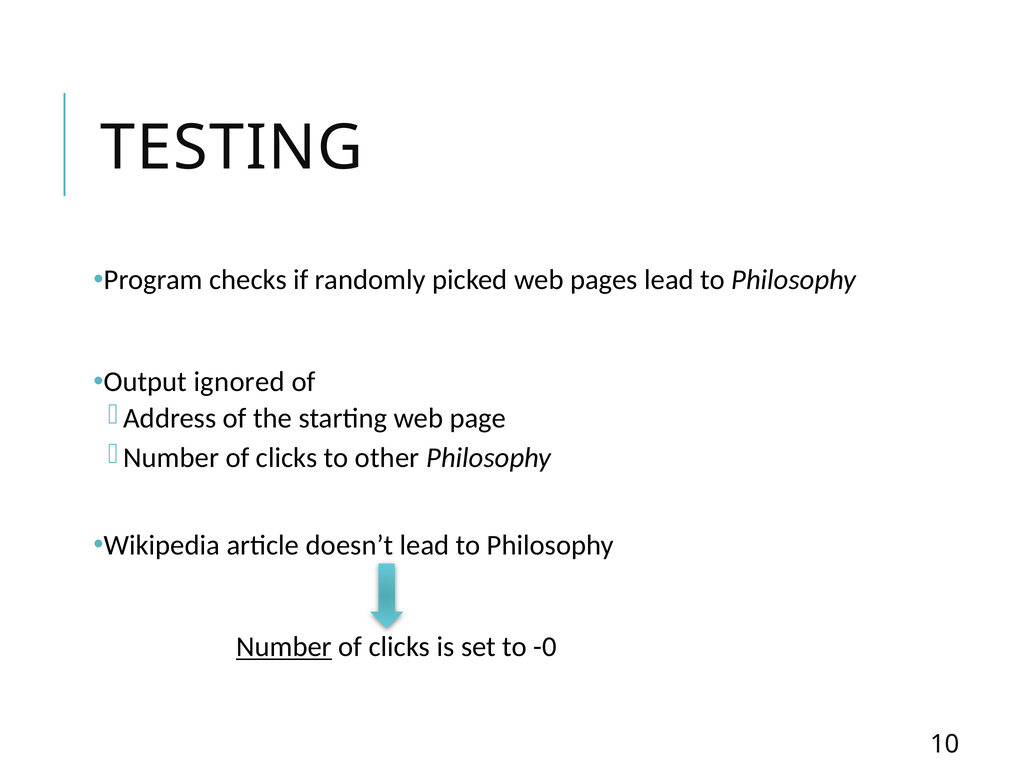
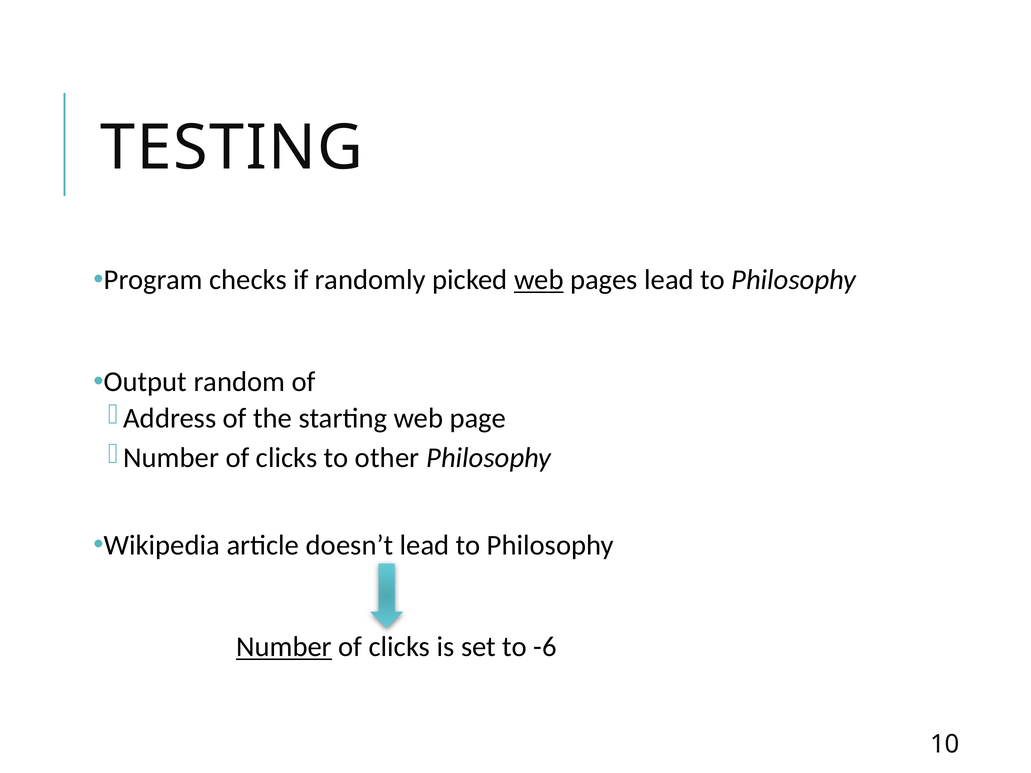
web underline: none -> present (539, 280)
ignored: ignored -> random (239, 382)
-0: -0 -> -6 (545, 647)
